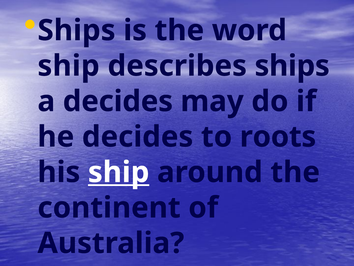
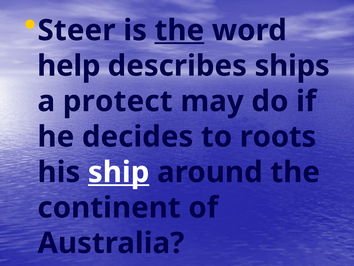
Ships: Ships -> Steer (76, 30)
the underline: none -> present (179, 30)
ship: ship -> help (69, 66)
a decides: decides -> protect (118, 101)
